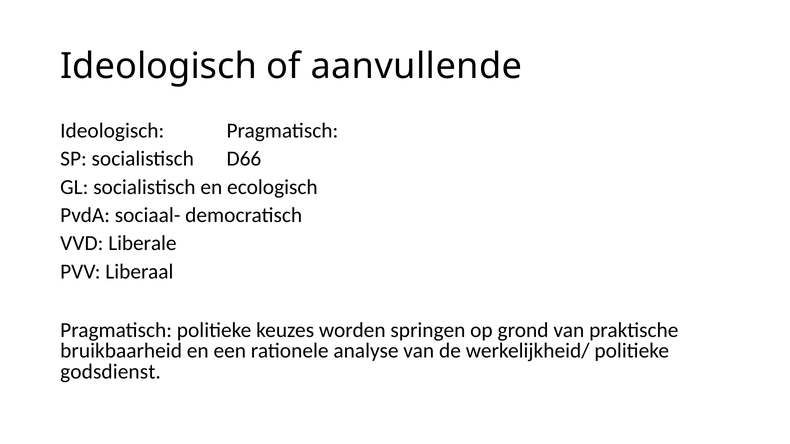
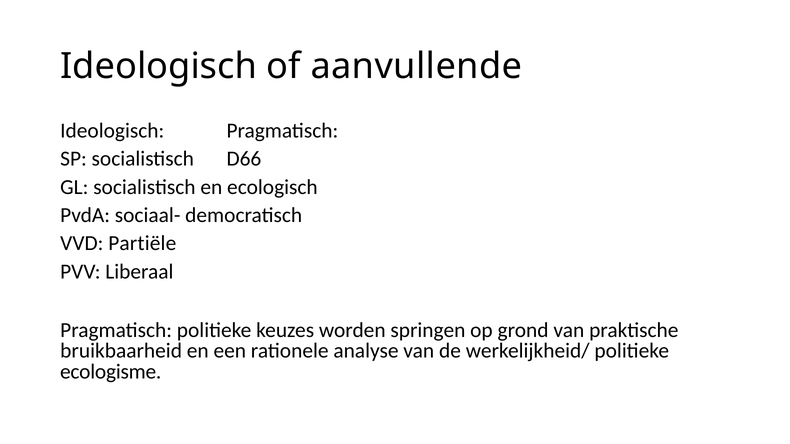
Liberale: Liberale -> Partiële (142, 244)
godsdienst: godsdienst -> ecologisme (111, 372)
